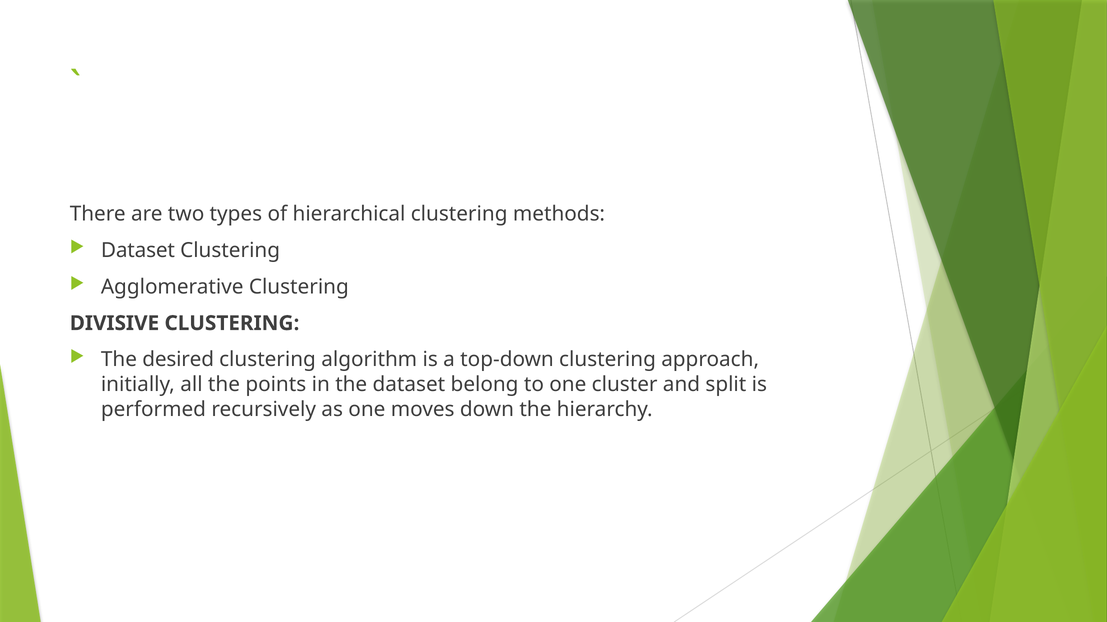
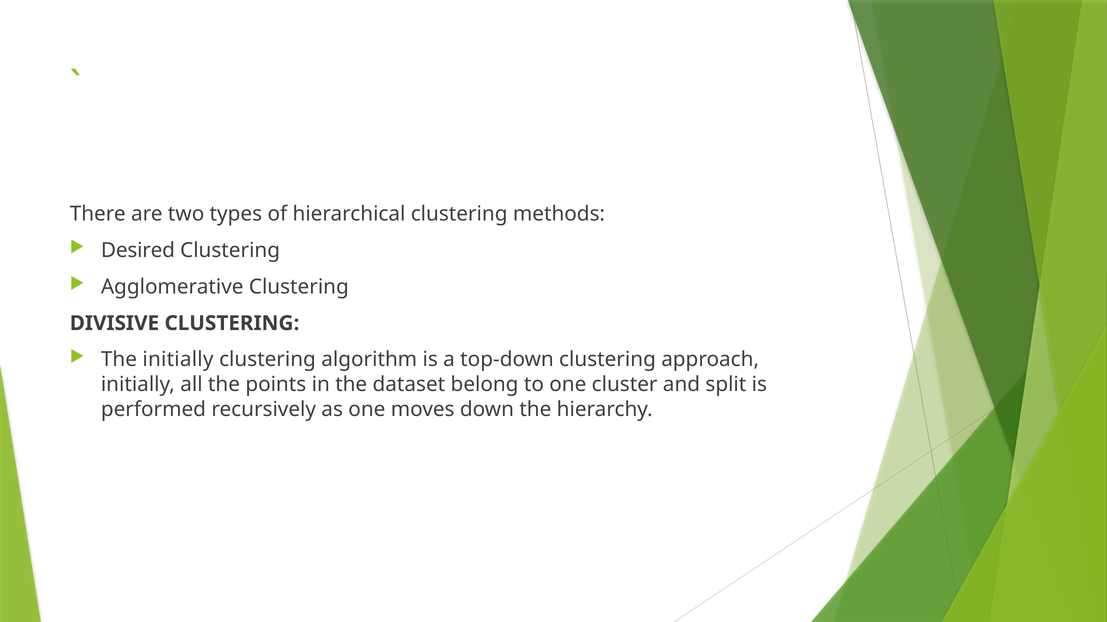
Dataset: Dataset -> Desired (138, 251)
The desired: desired -> initially (178, 360)
